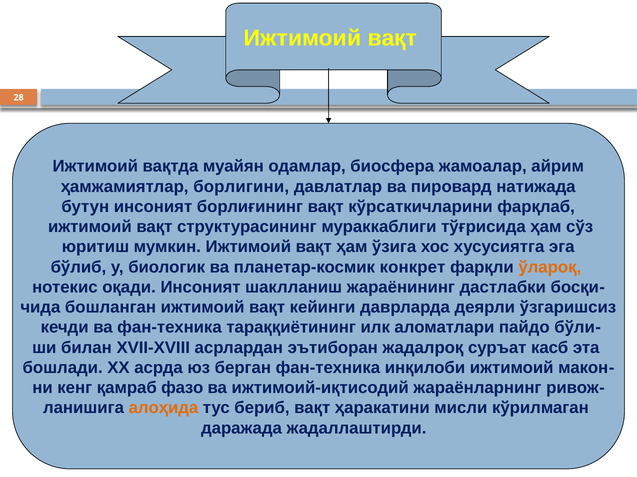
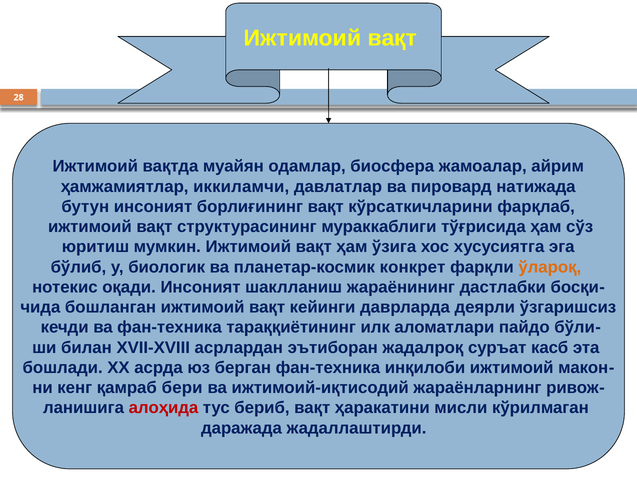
борлигини: борлигини -> иккиламчи (241, 187)
фазо: фазо -> бери (182, 388)
алоҳида colour: orange -> red (163, 409)
